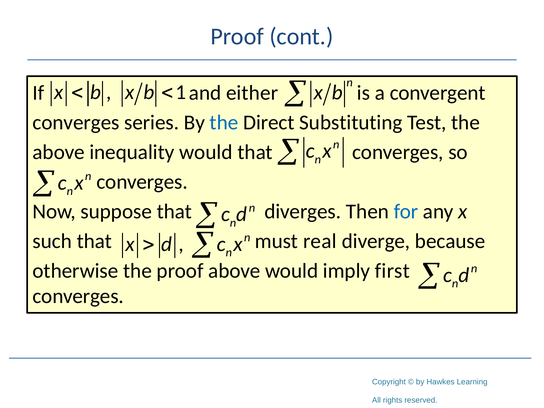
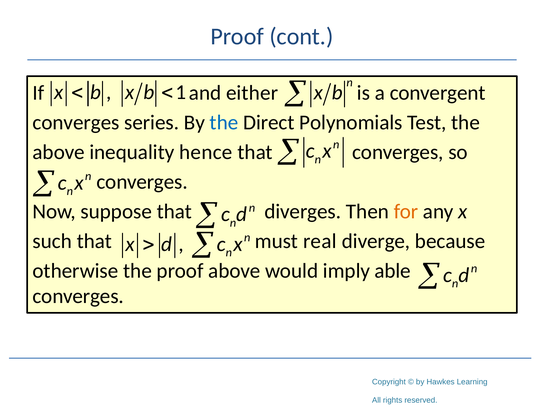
Substituting: Substituting -> Polynomials (351, 123)
inequality would: would -> hence (206, 152)
for colour: blue -> orange (406, 212)
first: first -> able (393, 271)
